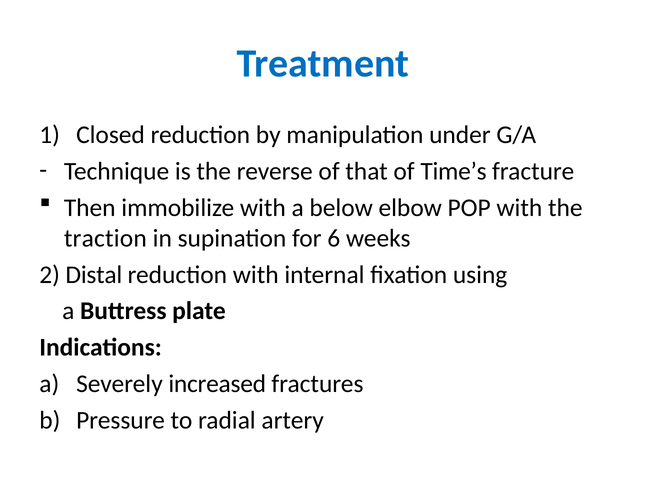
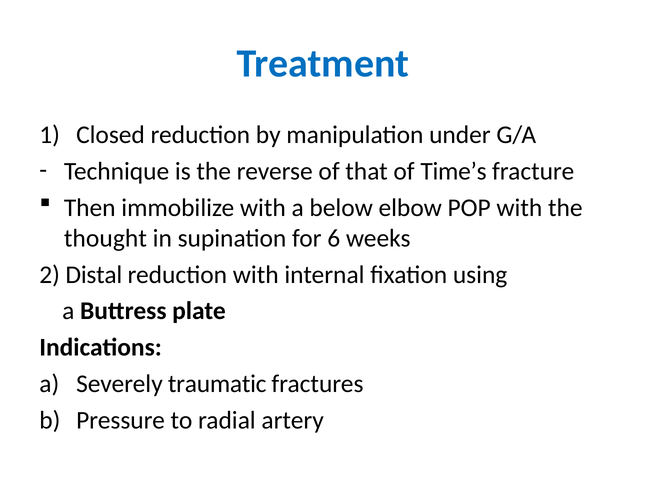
traction: traction -> thought (105, 238)
increased: increased -> traumatic (217, 384)
